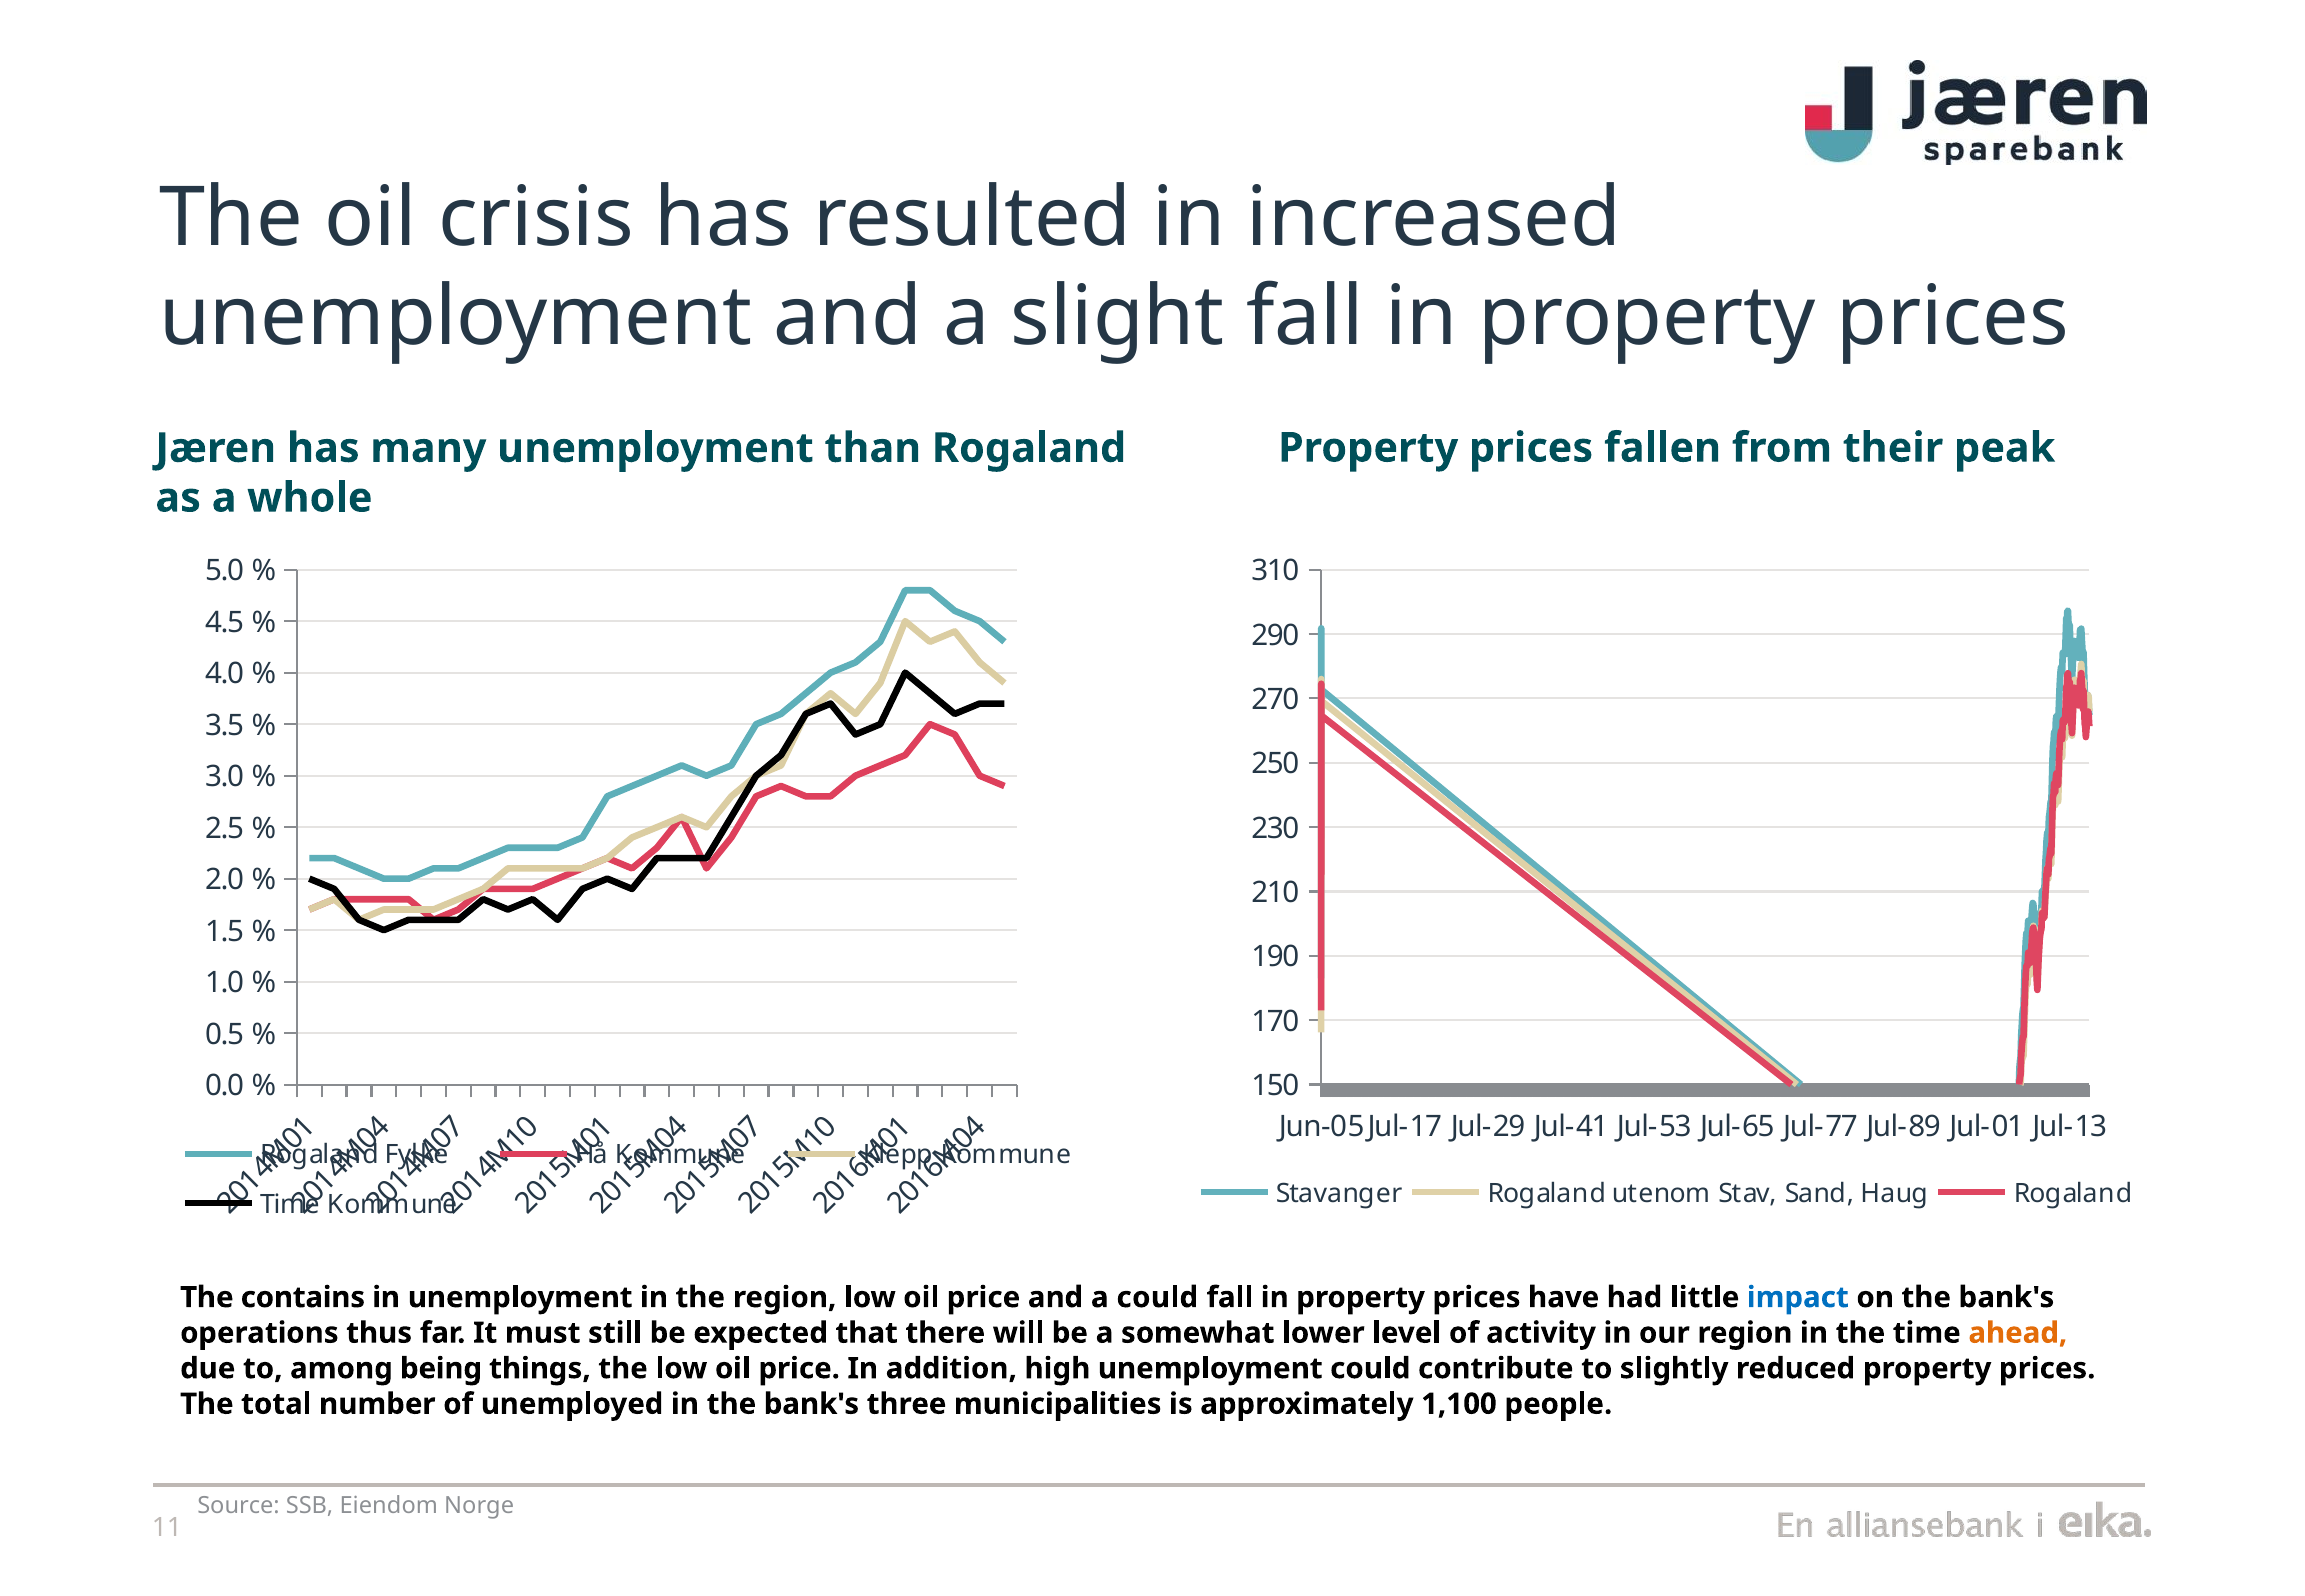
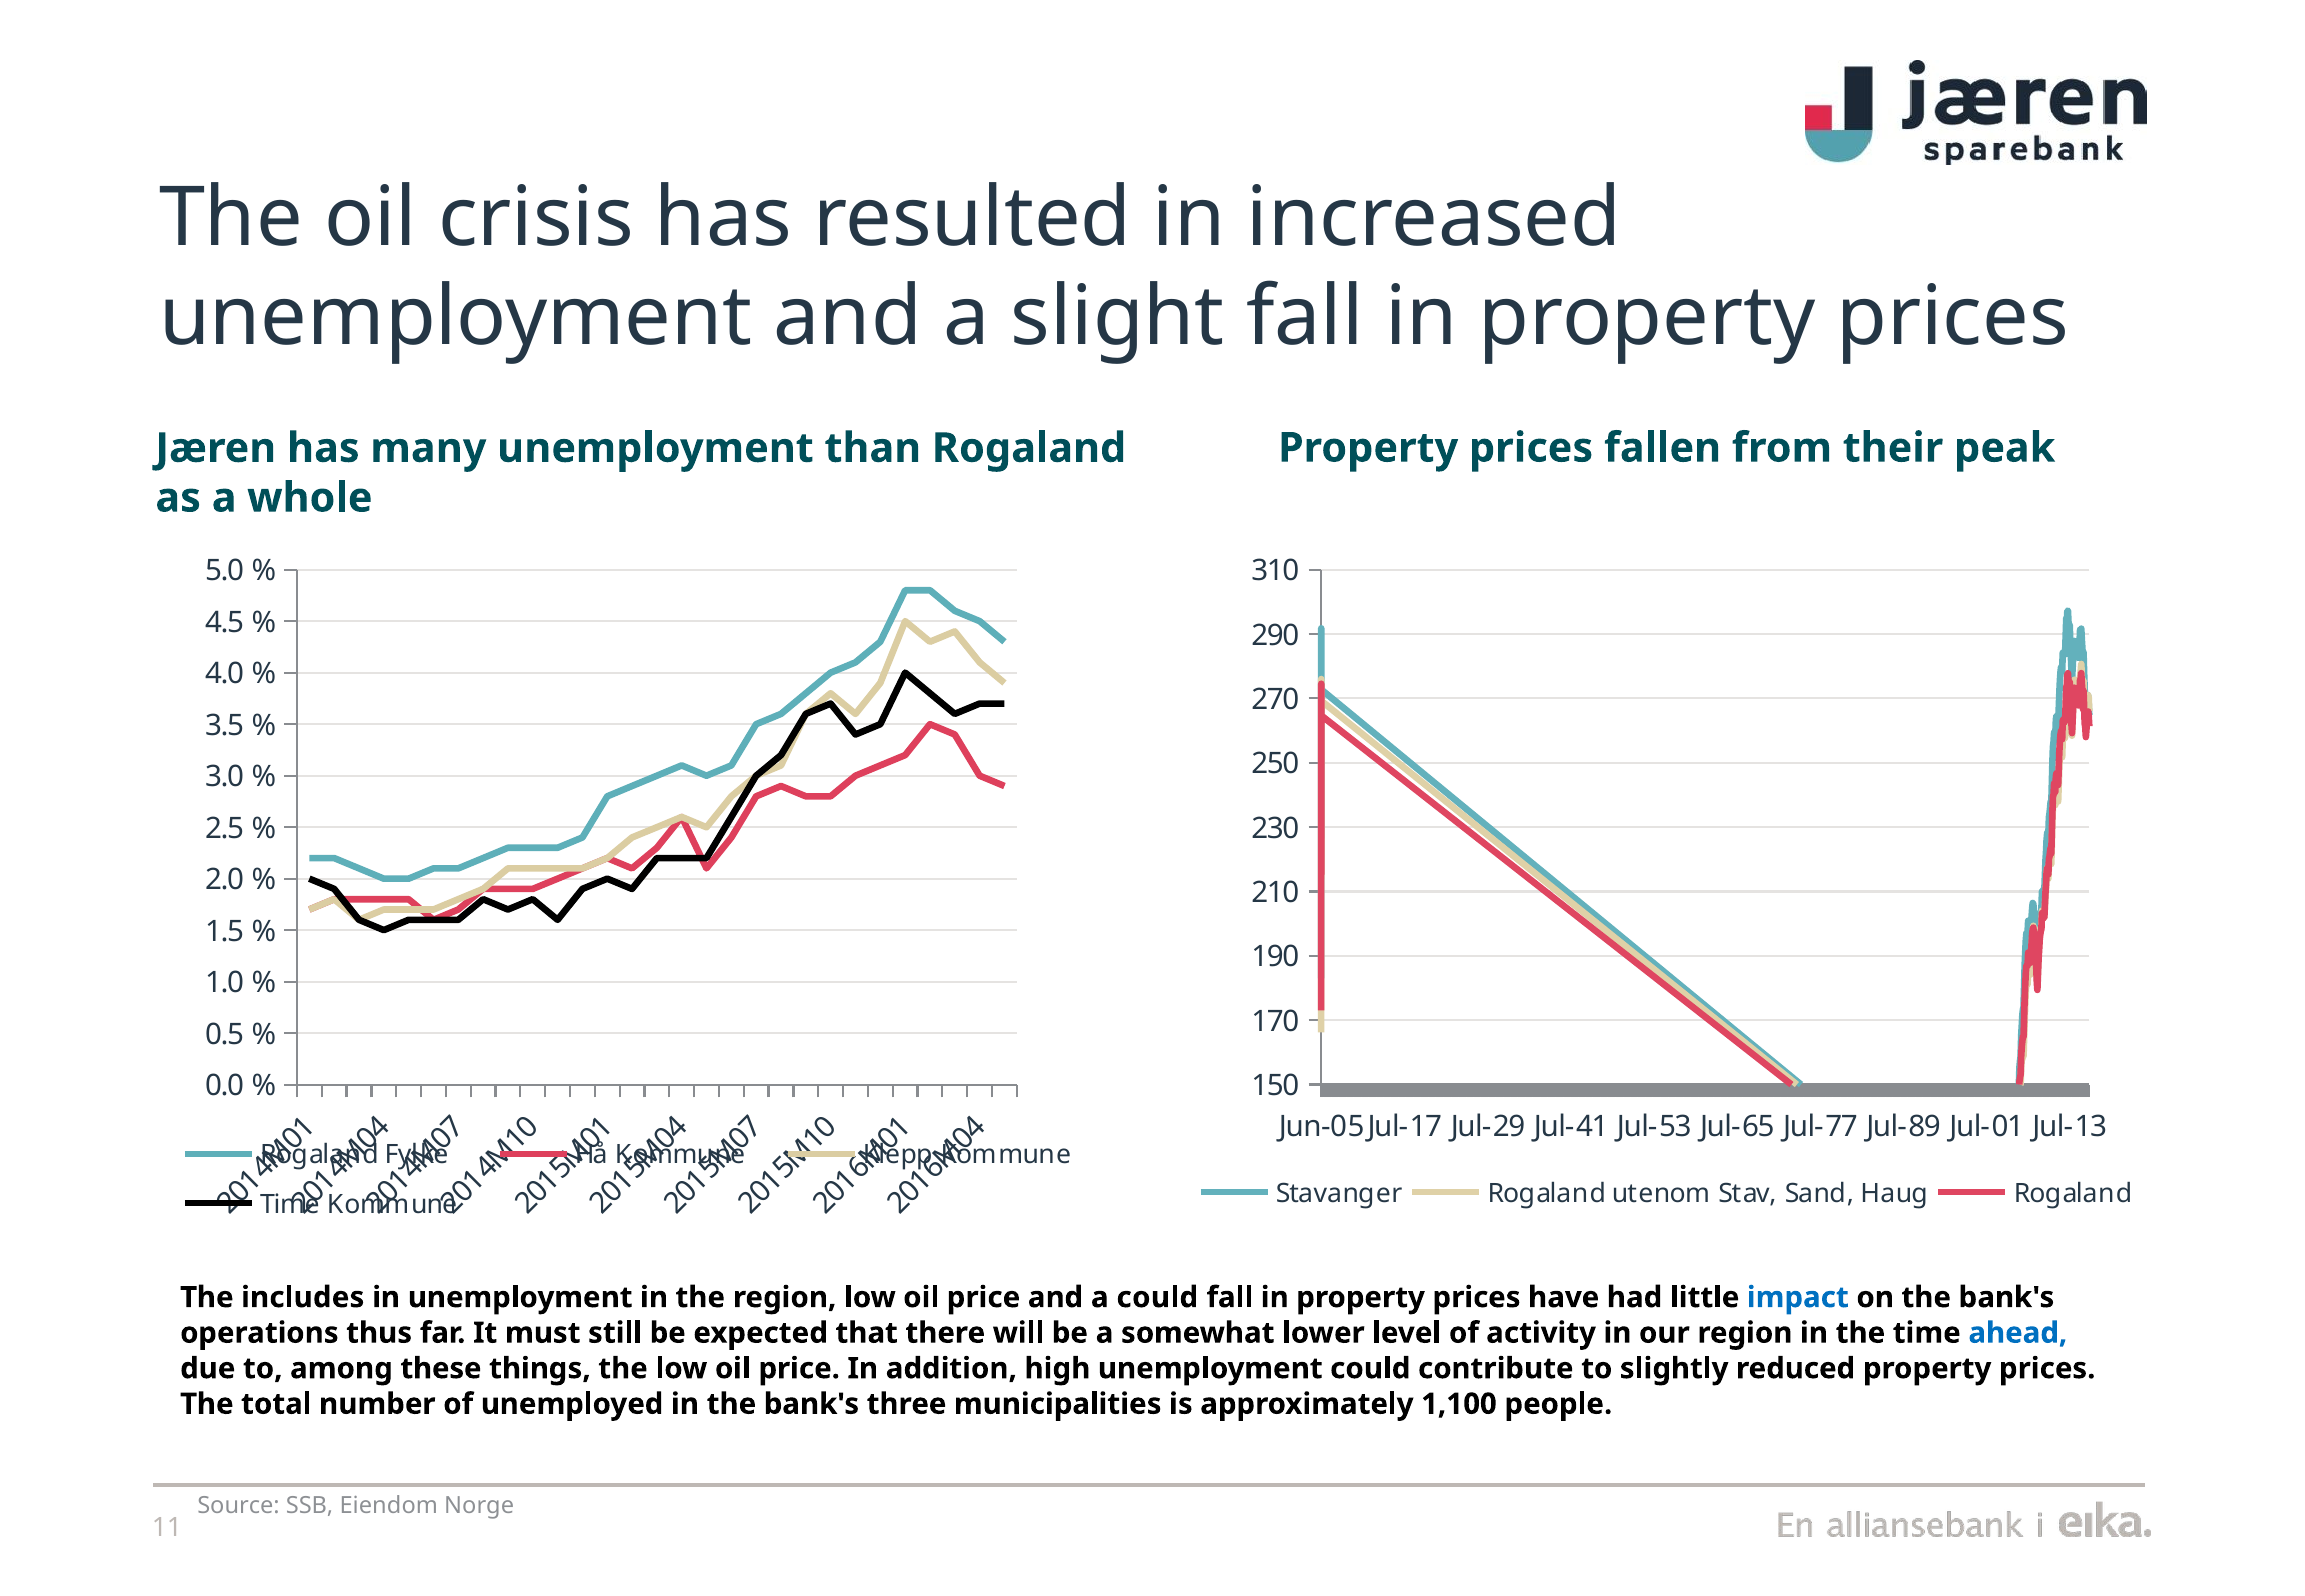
contains: contains -> includes (303, 1297)
ahead colour: orange -> blue (2018, 1333)
being: being -> these (441, 1368)
